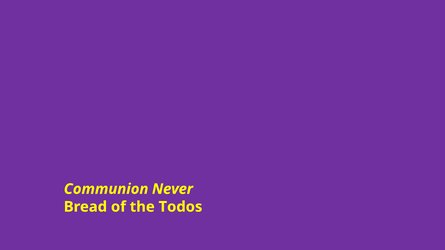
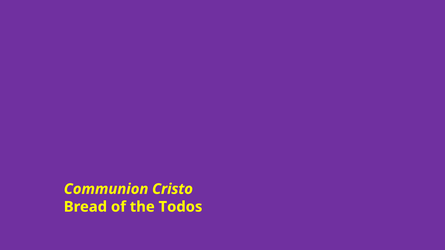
Never: Never -> Cristo (172, 189)
